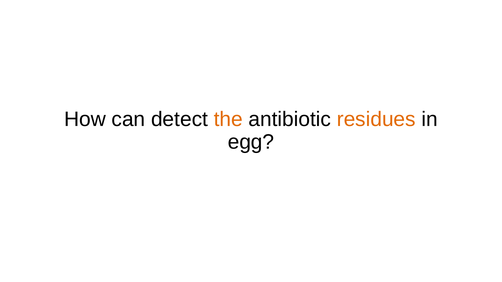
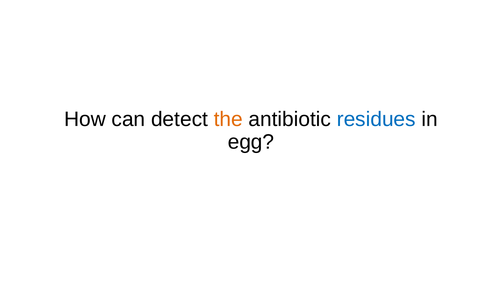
residues colour: orange -> blue (376, 120)
